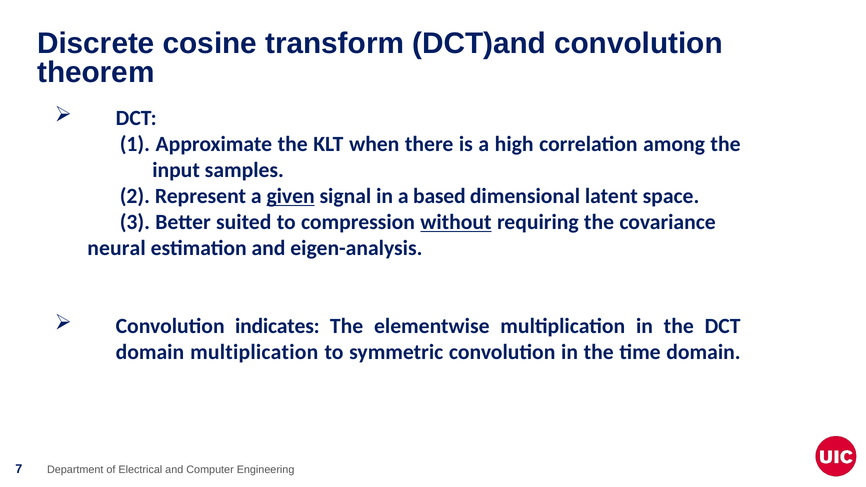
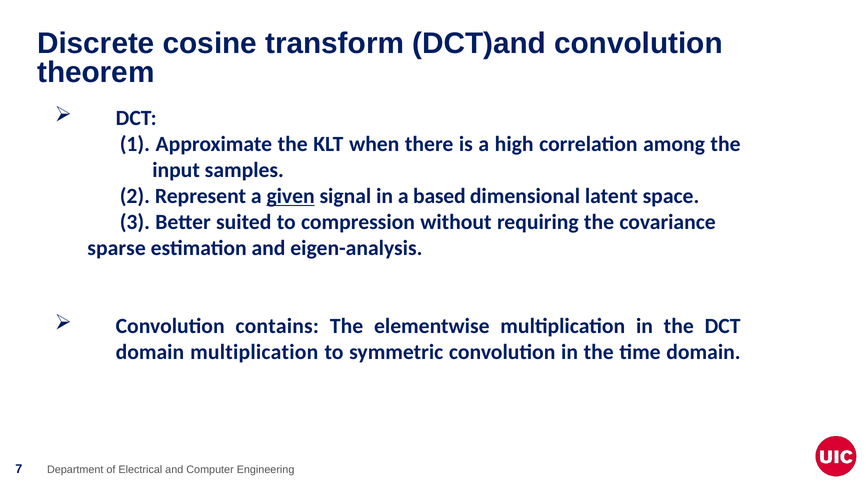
without underline: present -> none (456, 222)
neural: neural -> sparse (117, 248)
indicates: indicates -> contains (277, 326)
